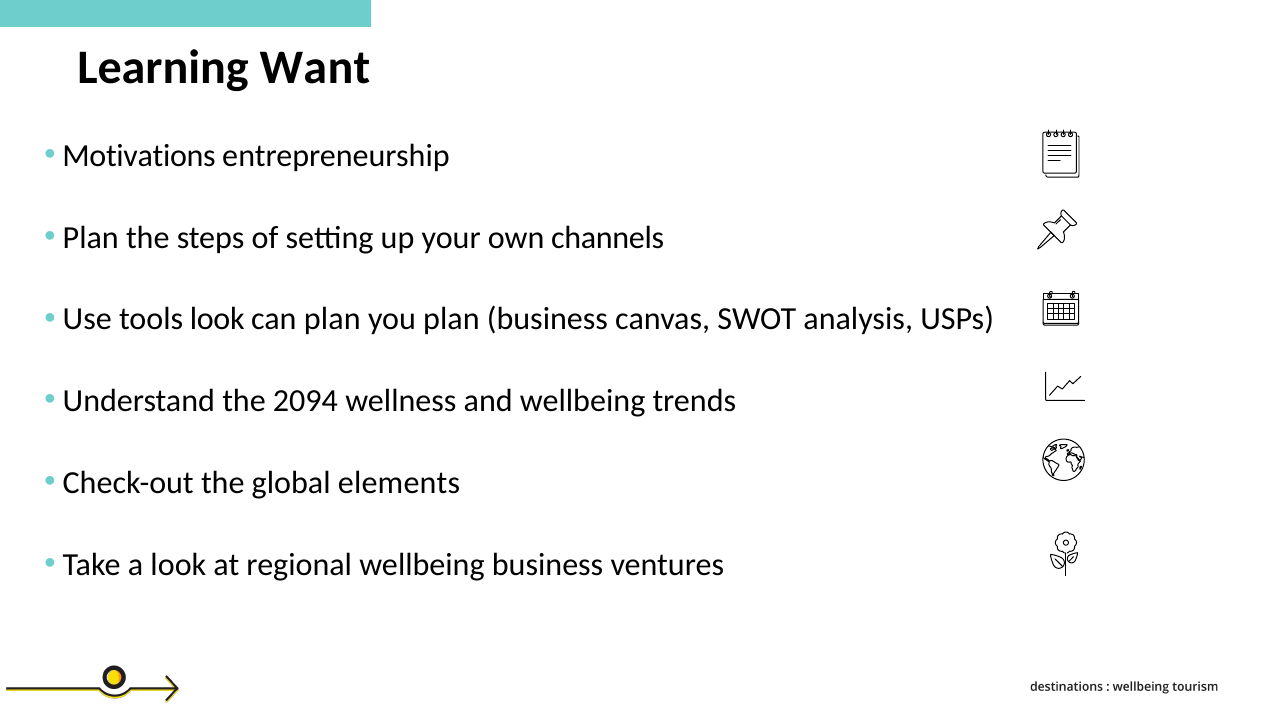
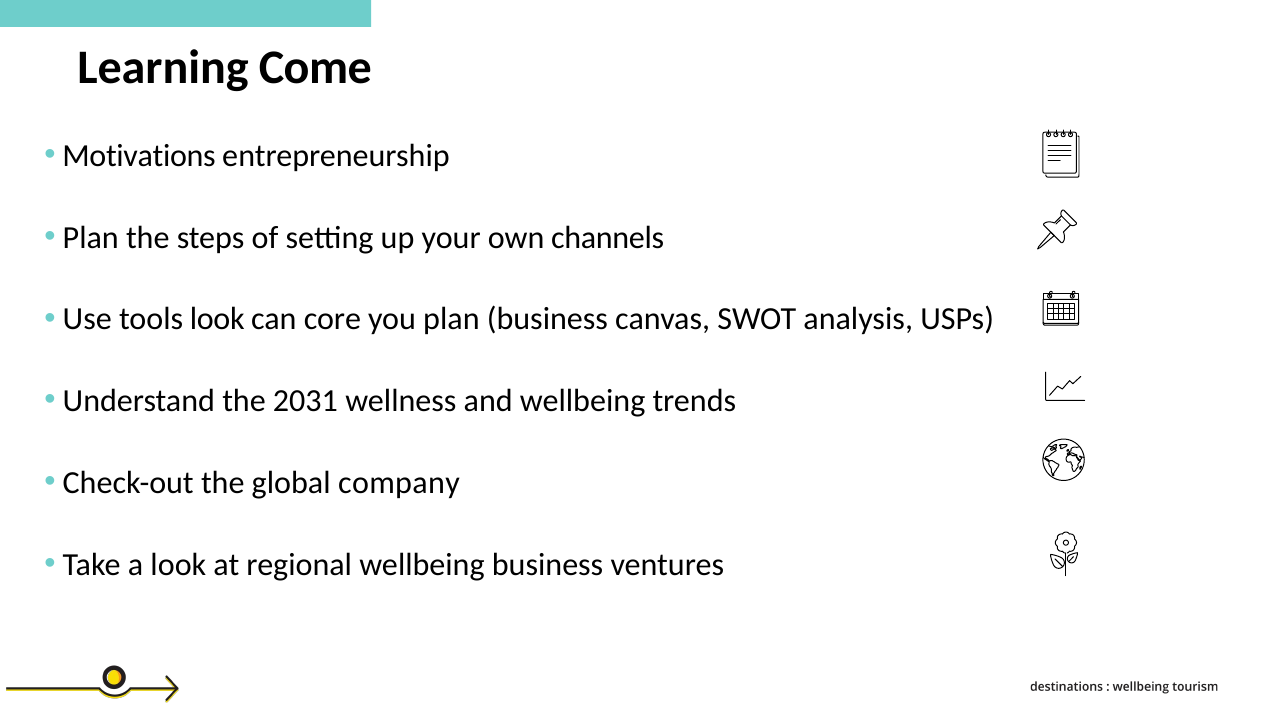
Want: Want -> Come (315, 67)
can plan: plan -> core (332, 319)
2094: 2094 -> 2031 (305, 401)
elements: elements -> company (399, 483)
